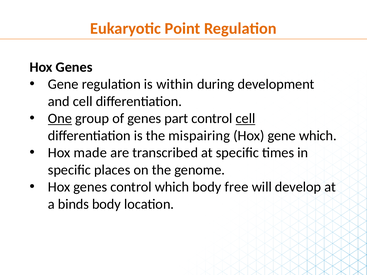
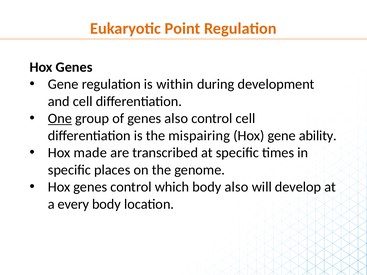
genes part: part -> also (176, 119)
cell underline: present -> none (245, 119)
gene which: which -> ability (318, 136)
body free: free -> also (236, 187)
binds: binds -> every (73, 204)
